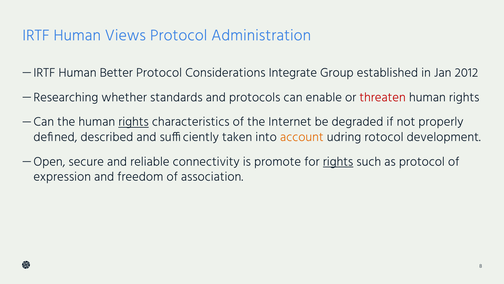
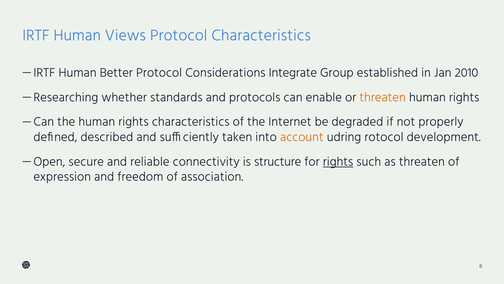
Protocol Administration: Administration -> Characteristics (261, 35)
2012: 2012 -> 2010 (466, 72)
threaten colour: red -> orange (383, 97)
rights underline: present -> none (134, 122)
promote: promote -> structure (278, 161)
as protocol: protocol -> threaten (422, 161)
